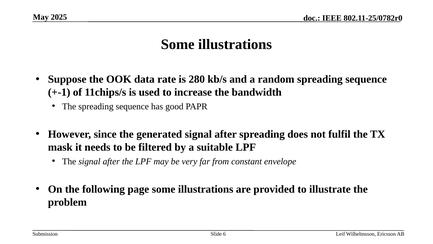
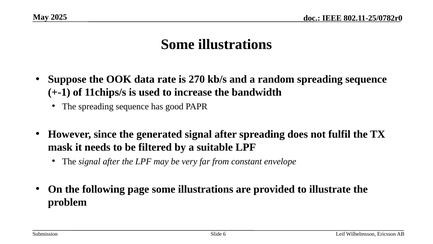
280: 280 -> 270 (197, 79)
